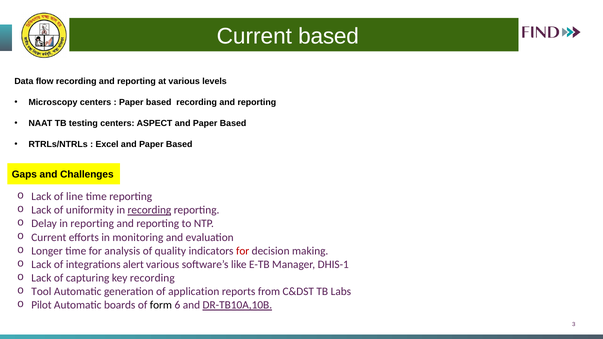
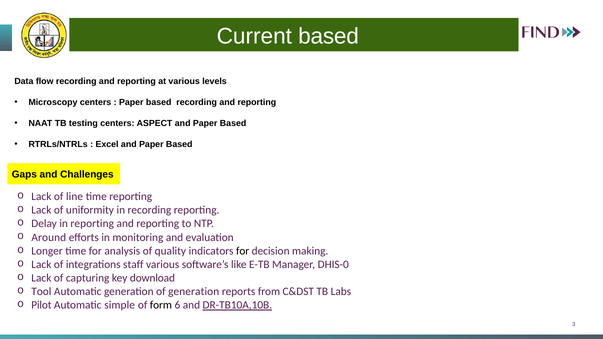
recording underline: present -> none (149, 210)
Current: Current -> Around (49, 237)
for colour: red -> black (243, 251)
alert: alert -> staff (133, 265)
DHIS-1: DHIS-1 -> DHIS-0 (333, 265)
key recording: recording -> download (152, 278)
of application: application -> generation (194, 292)
boards: boards -> simple (120, 305)
